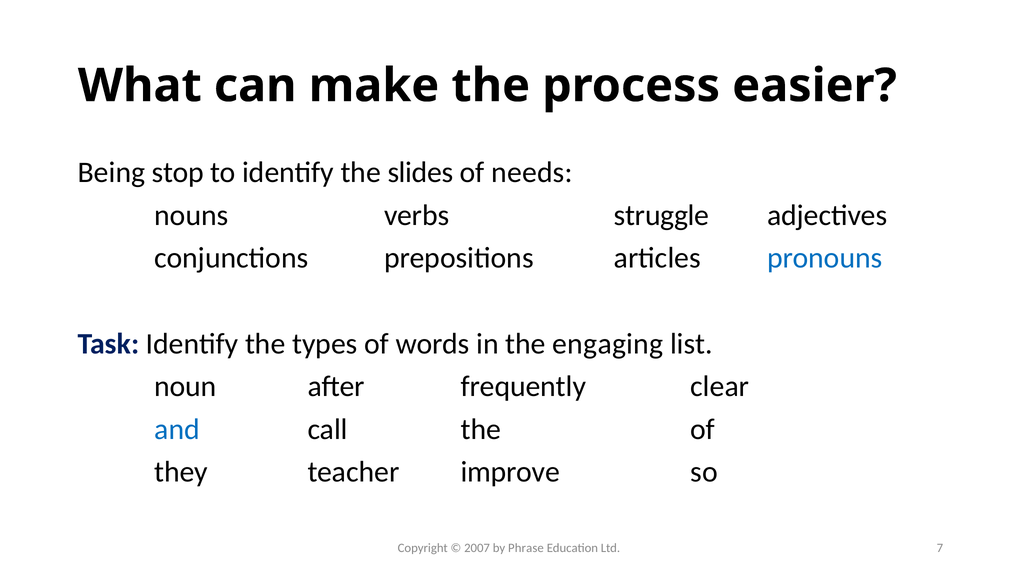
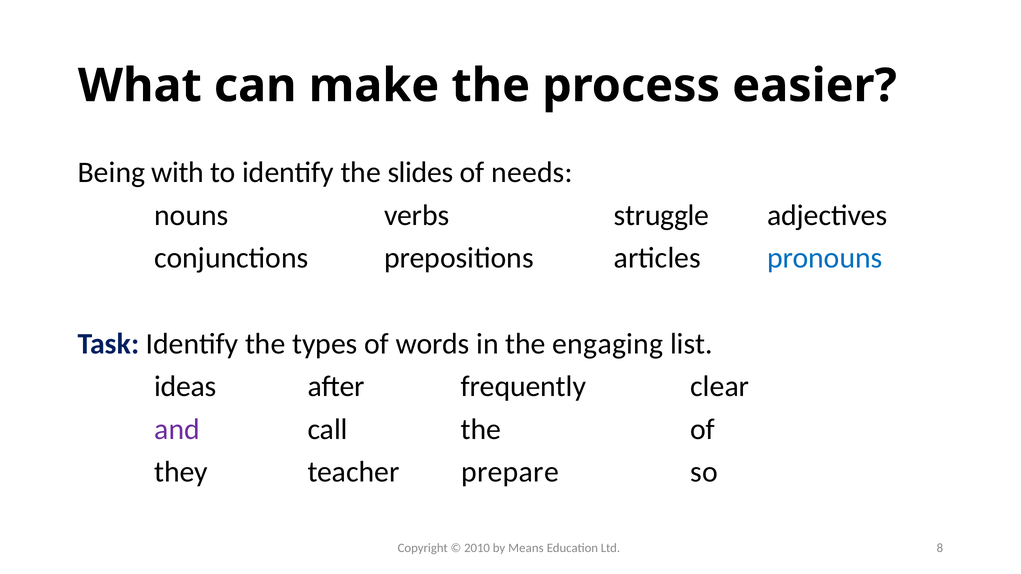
stop: stop -> with (178, 173)
noun: noun -> ideas (185, 387)
and colour: blue -> purple (177, 429)
improve: improve -> prepare (510, 472)
2007: 2007 -> 2010 (477, 548)
Phrase: Phrase -> Means (526, 548)
7: 7 -> 8 (940, 548)
